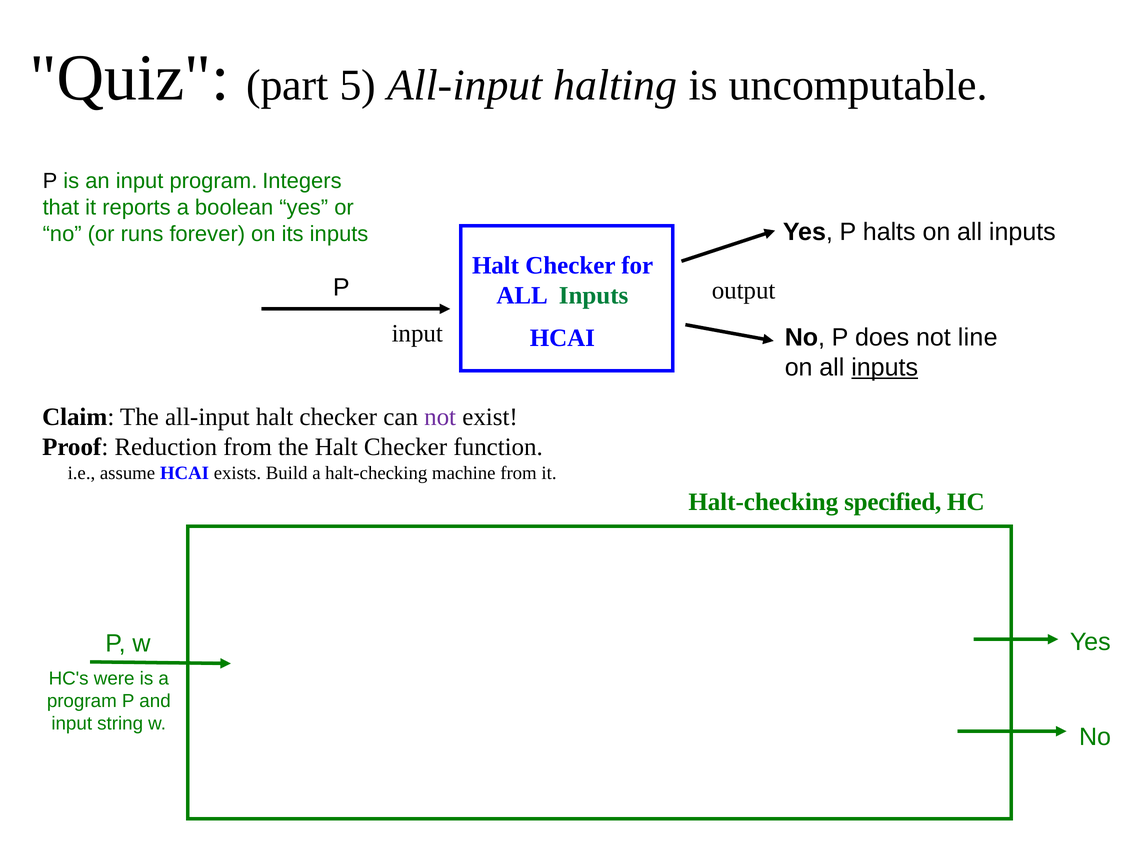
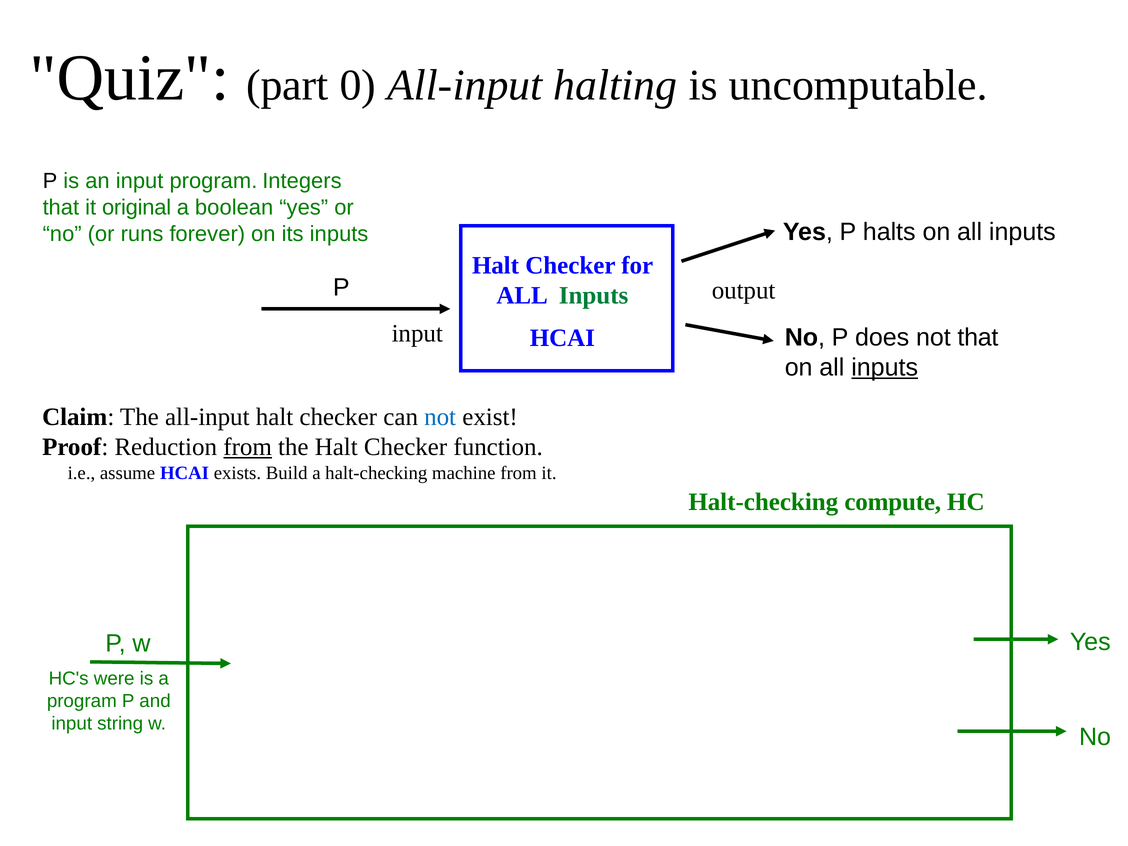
5: 5 -> 0 (358, 85)
reports: reports -> original (137, 207)
not line: line -> that (978, 337)
not colour: purple -> blue (440, 417)
from underline: none -> present (248, 447)
specified: specified -> compute (893, 502)
